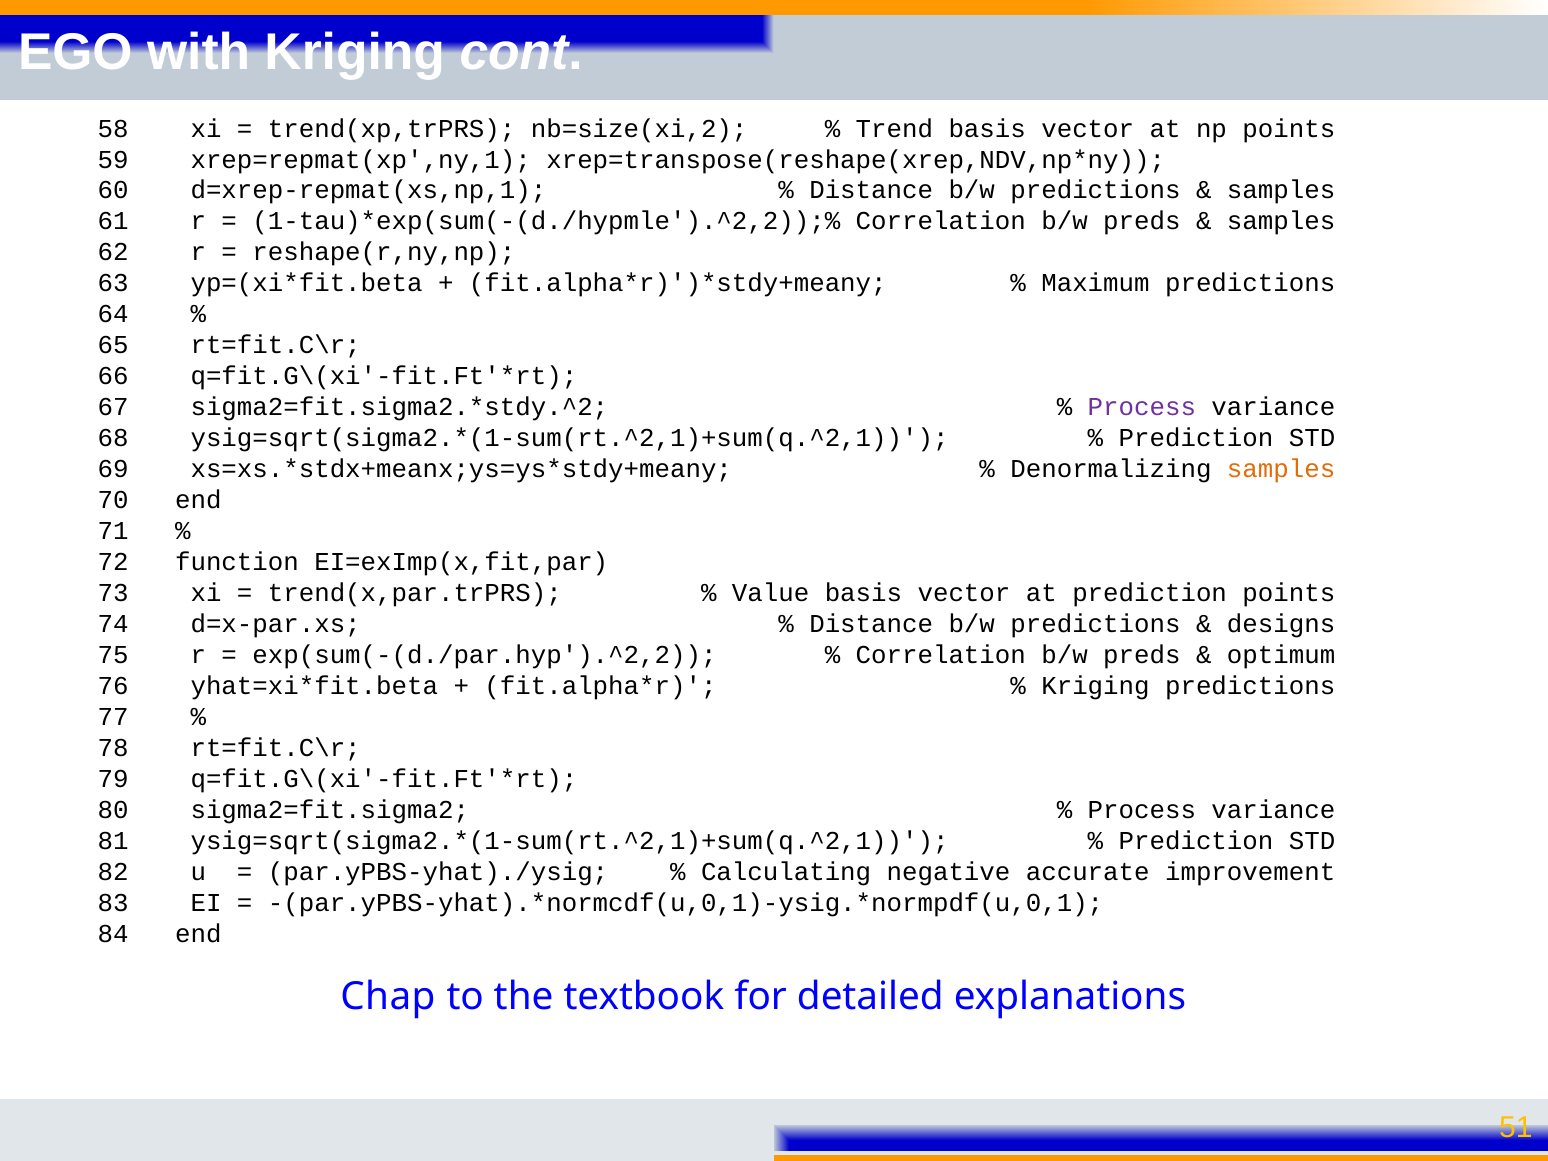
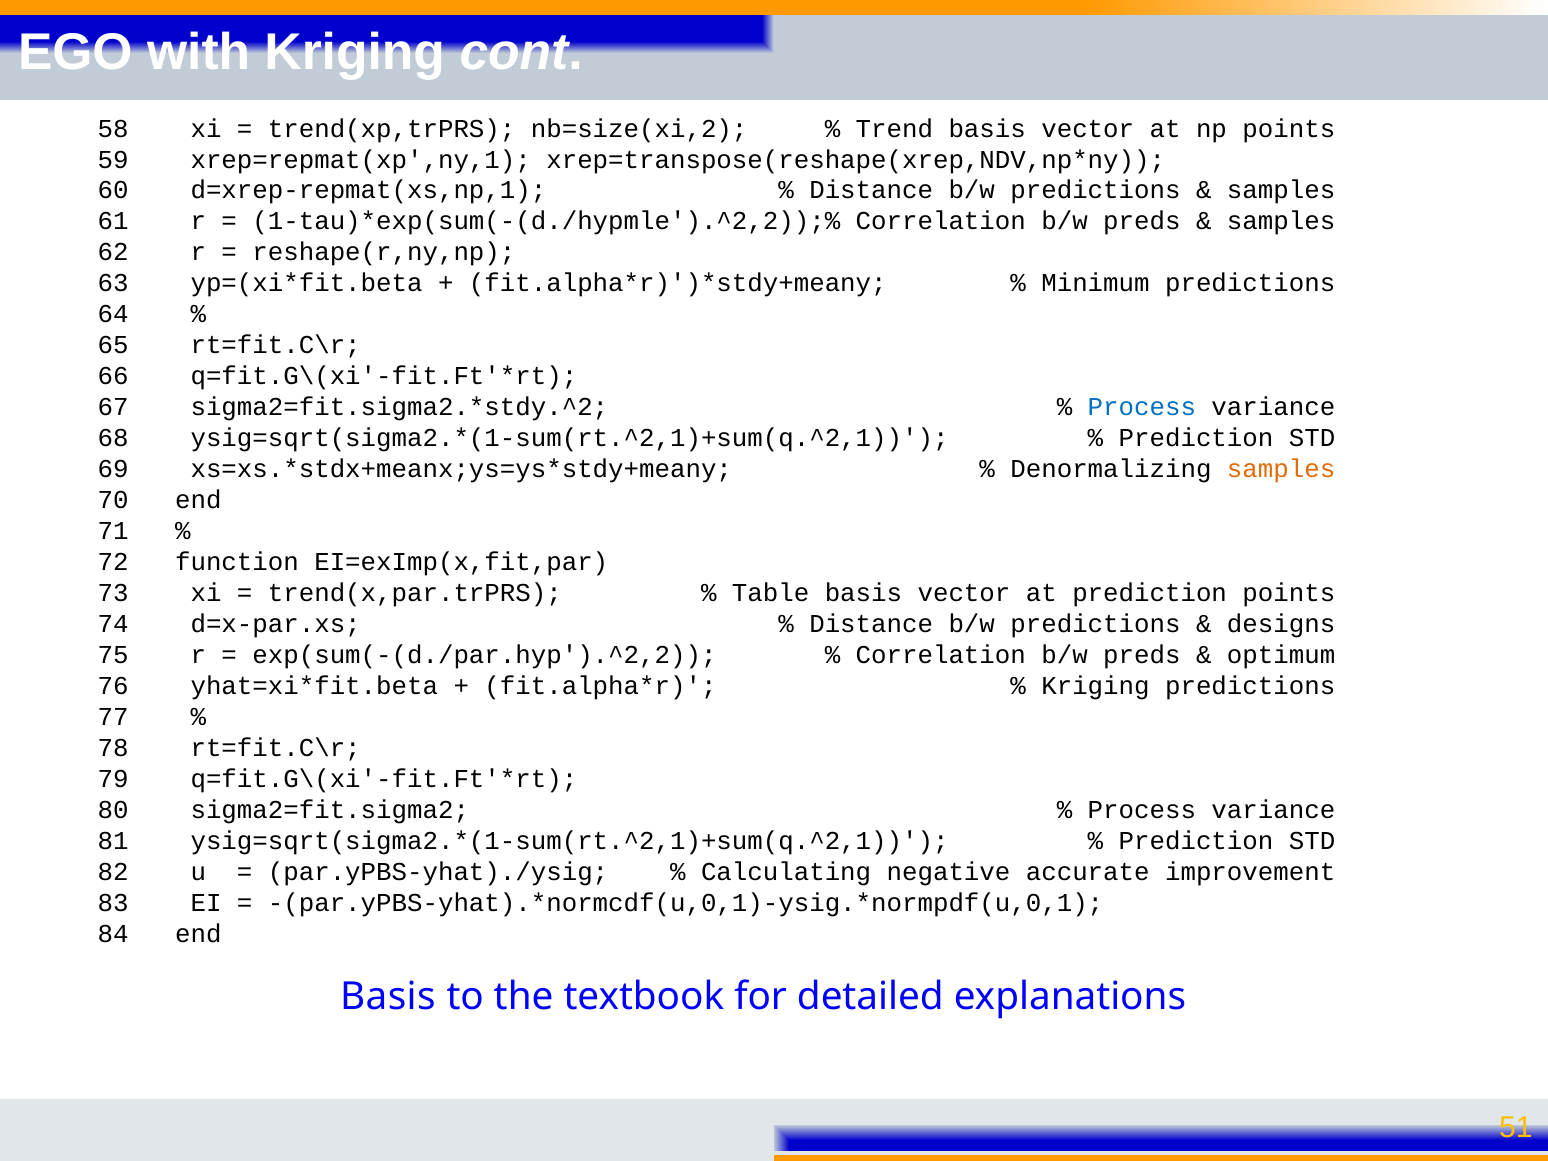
Maximum: Maximum -> Minimum (1095, 283)
Process colour: purple -> blue (1142, 407)
Value: Value -> Table (771, 593)
Chap: Chap -> Basis (388, 997)
